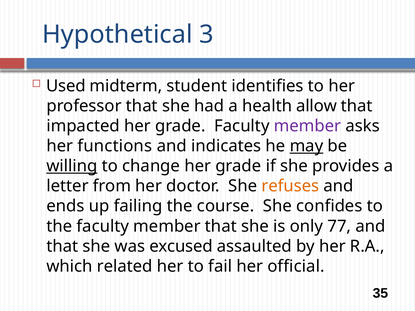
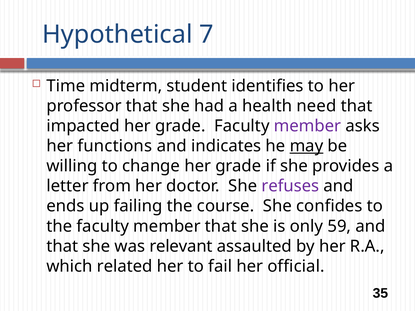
3: 3 -> 7 (206, 35)
Used: Used -> Time (66, 86)
allow: allow -> need (316, 106)
willing underline: present -> none (72, 166)
refuses colour: orange -> purple (290, 186)
77: 77 -> 59 (339, 226)
excused: excused -> relevant (181, 246)
